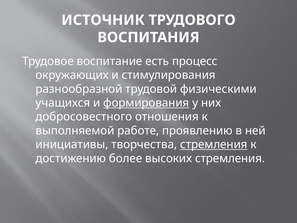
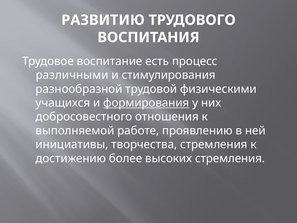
ИСТОЧНИК: ИСТОЧНИК -> РАЗВИТИЮ (103, 20)
окружающих: окружающих -> различными (72, 75)
стремления underline: present -> none (214, 144)
